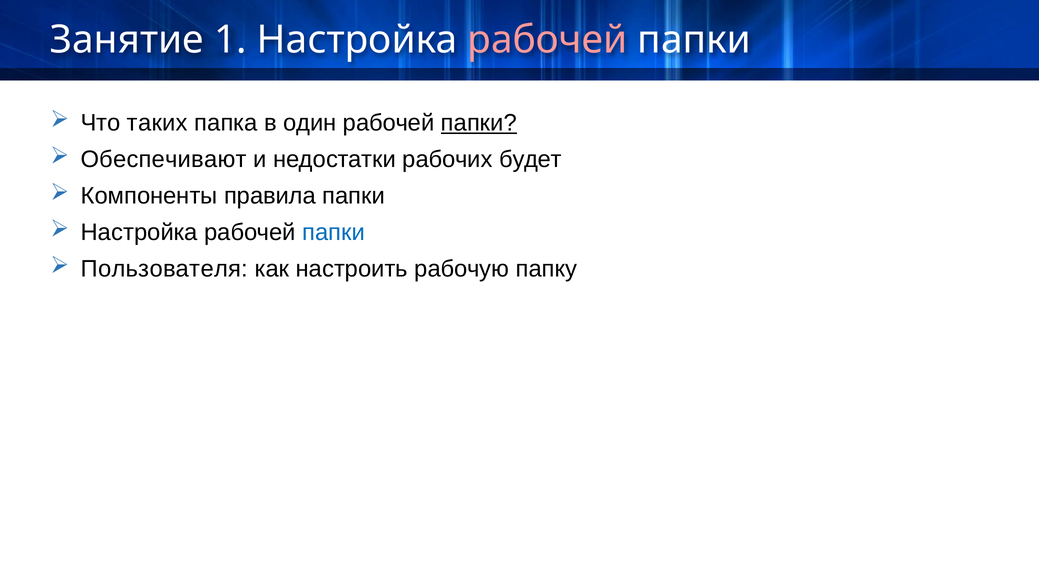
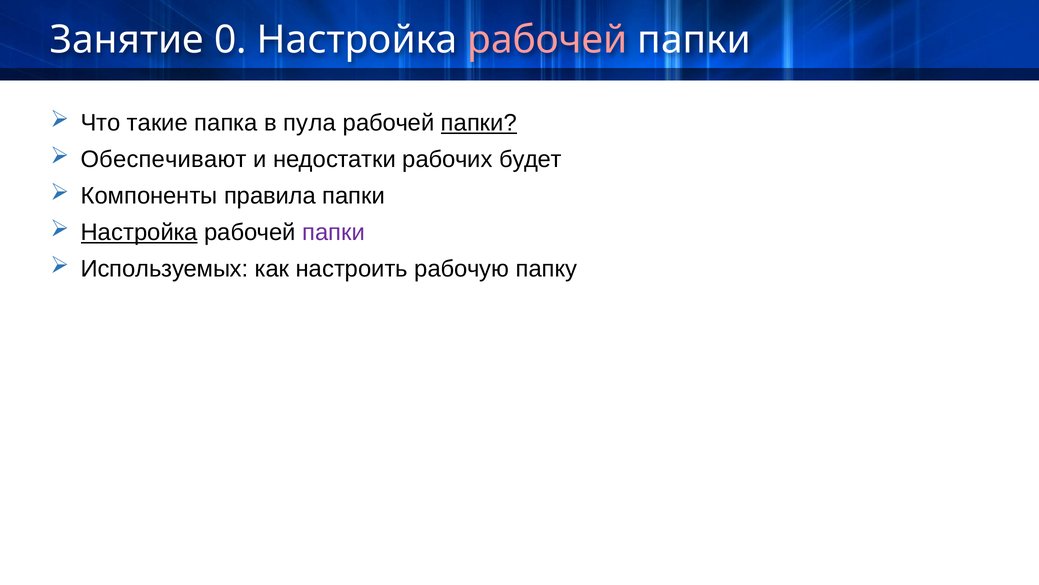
1: 1 -> 0 (230, 40)
таких: таких -> такие (157, 123)
один: один -> пула (310, 123)
Настройка underline: none -> present (139, 232)
папки colour: blue -> purple (334, 232)
Пользователя: Пользователя -> Используемых (165, 269)
